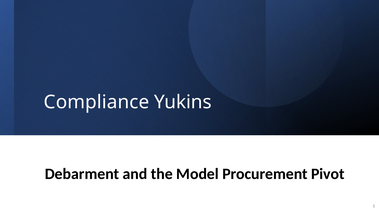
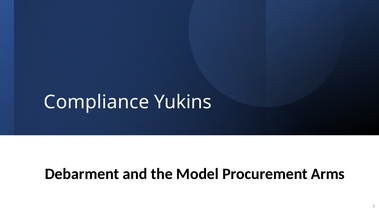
Pivot: Pivot -> Arms (328, 174)
